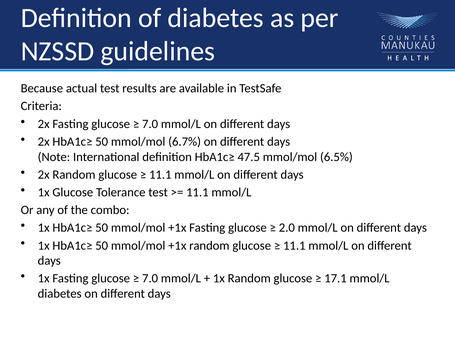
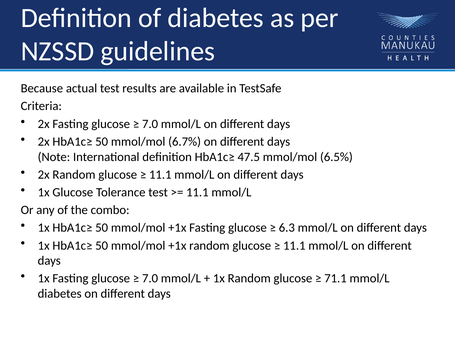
2.0: 2.0 -> 6.3 (287, 227)
17.1: 17.1 -> 71.1 (335, 278)
